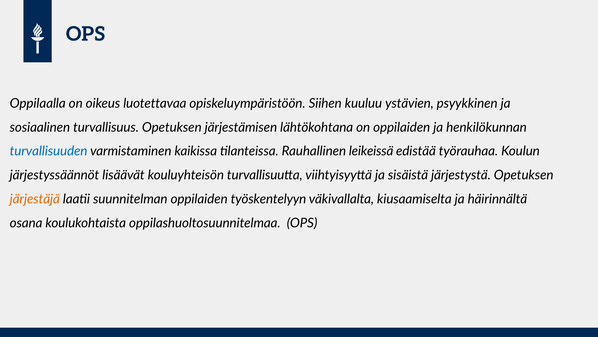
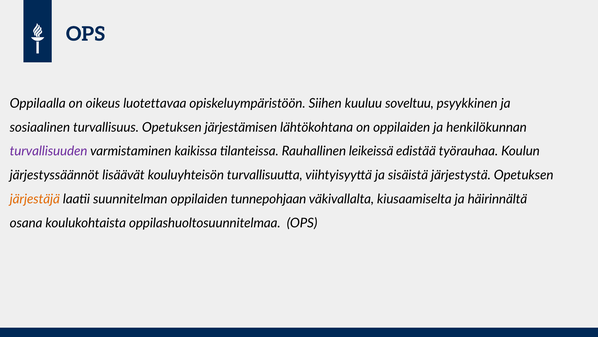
ystävien: ystävien -> soveltuu (409, 103)
turvallisuuden colour: blue -> purple (49, 151)
työskentelyyn: työskentelyyn -> tunnepohjaan (268, 199)
